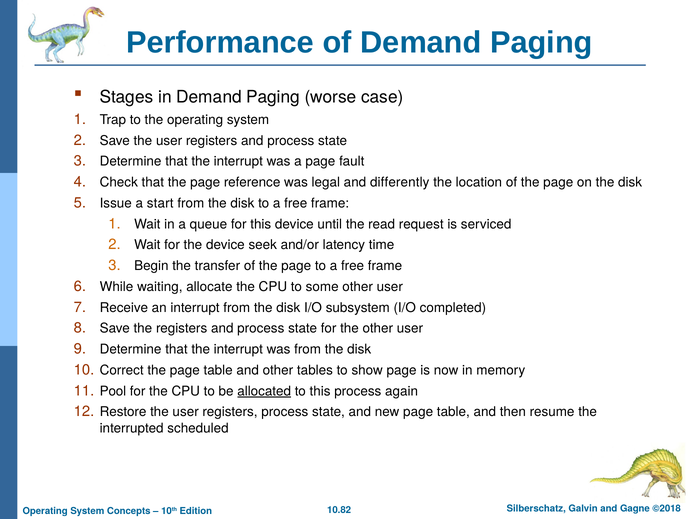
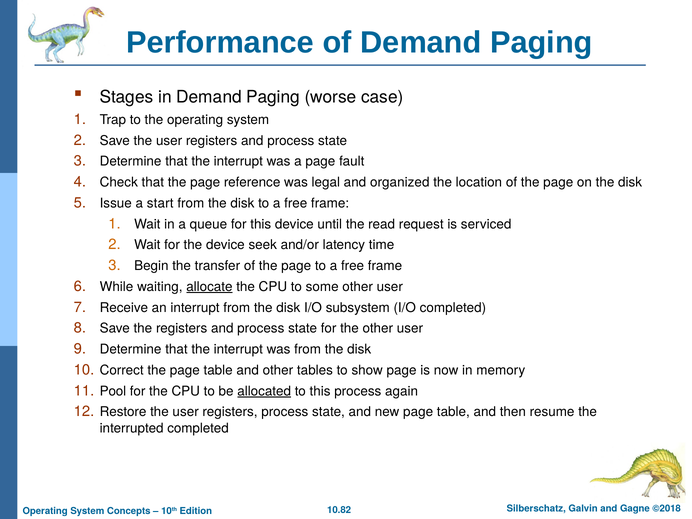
differently: differently -> organized (400, 182)
allocate underline: none -> present (209, 287)
interrupted scheduled: scheduled -> completed (198, 428)
